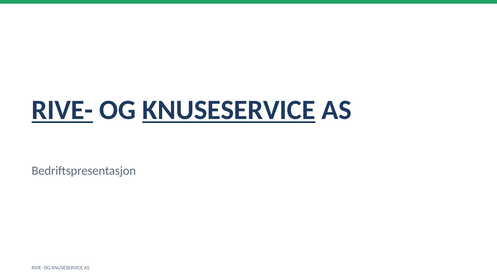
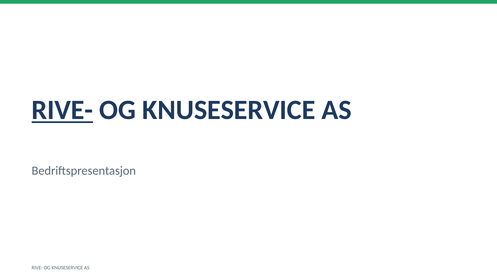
KNUSESERVICE underline: present -> none (229, 110)
